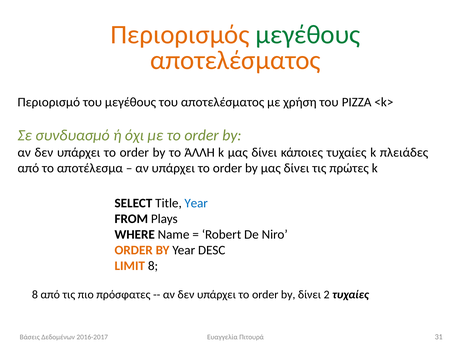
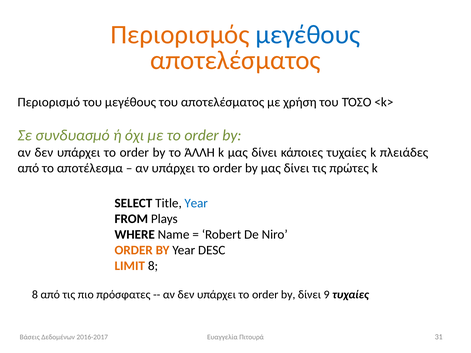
μεγέθους colour: green -> blue (308, 35)
PIZZA: PIZZA -> ΤΌΣΟ (357, 102)
2: 2 -> 9 (327, 295)
